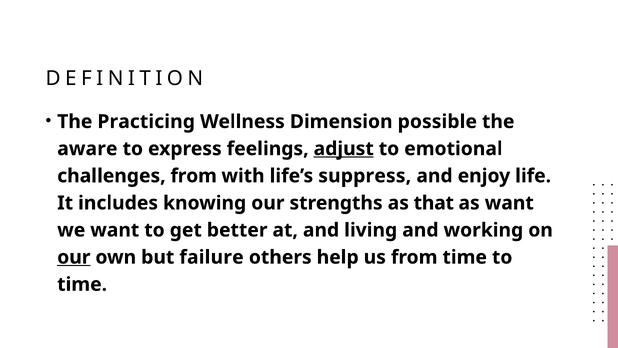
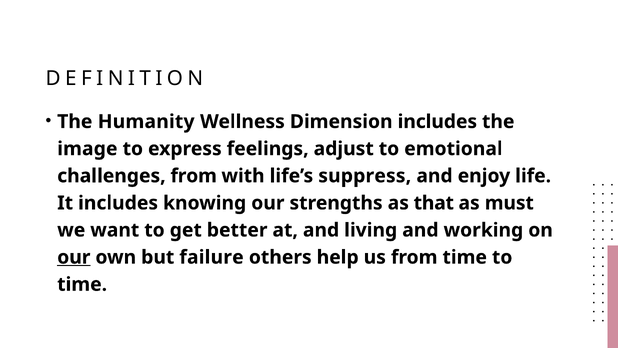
Practicing: Practicing -> Humanity (146, 122)
Dimension possible: possible -> includes (437, 122)
aware: aware -> image (87, 149)
adjust underline: present -> none (344, 149)
as want: want -> must (509, 203)
